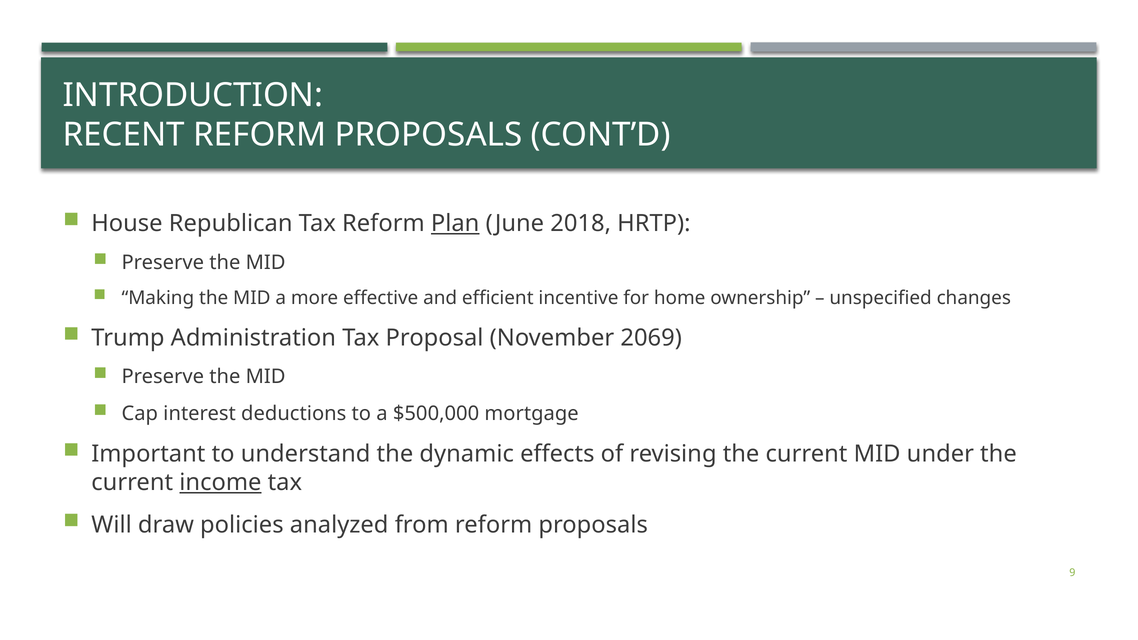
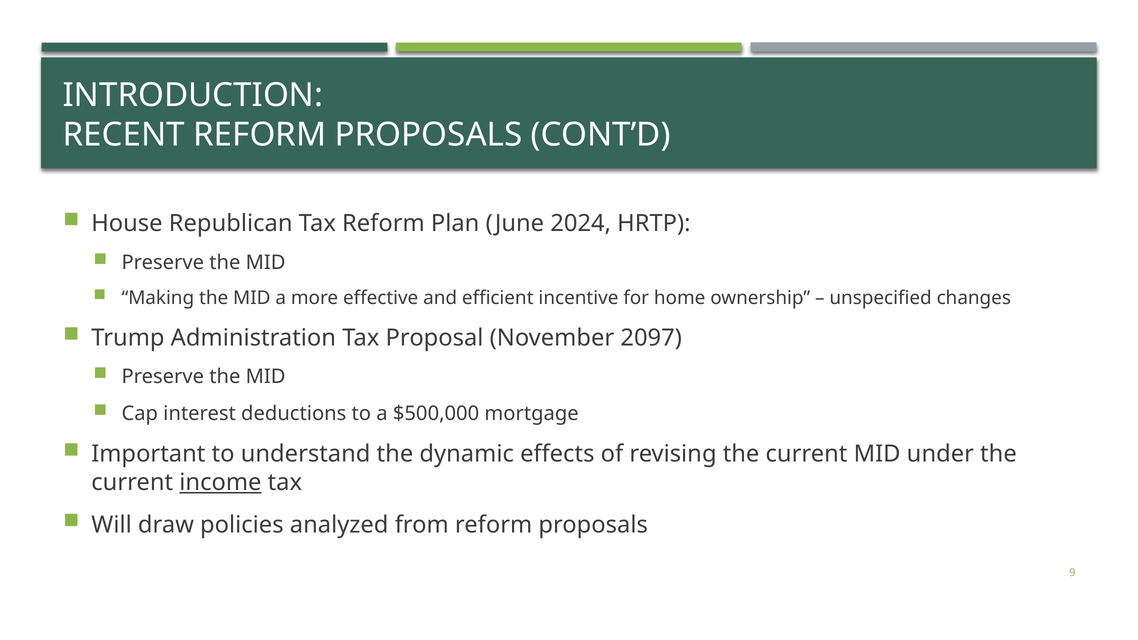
Plan underline: present -> none (455, 224)
2018: 2018 -> 2024 (581, 224)
2069: 2069 -> 2097 (651, 338)
